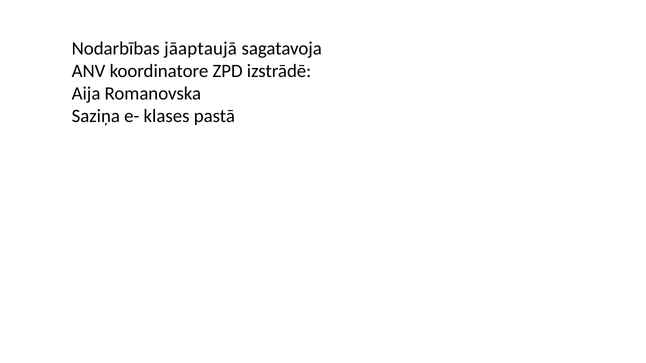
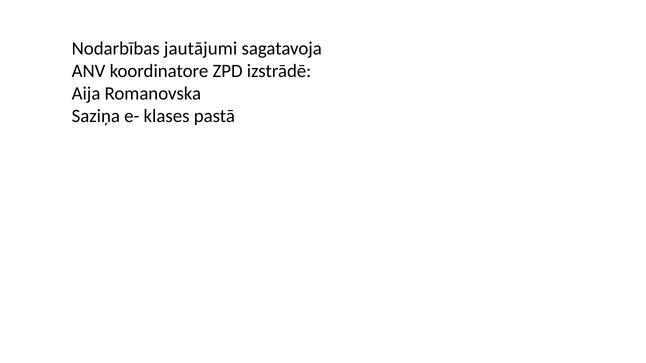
jāaptaujā: jāaptaujā -> jautājumi (201, 48)
